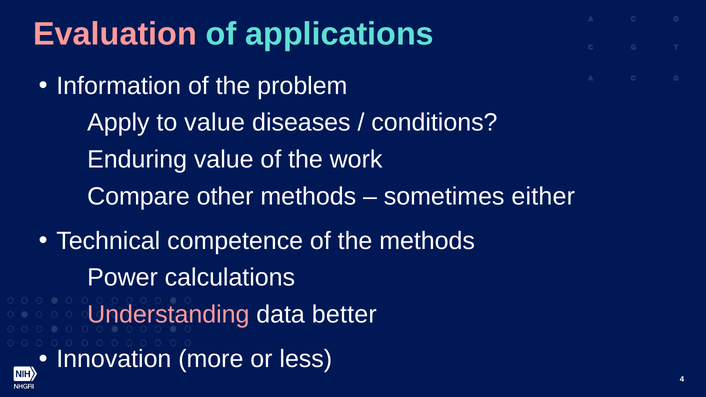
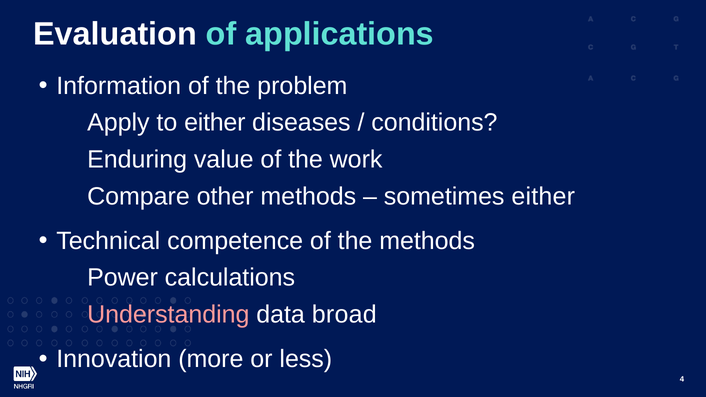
Evaluation colour: pink -> white (115, 34)
to value: value -> either (215, 123)
better: better -> broad (344, 315)
